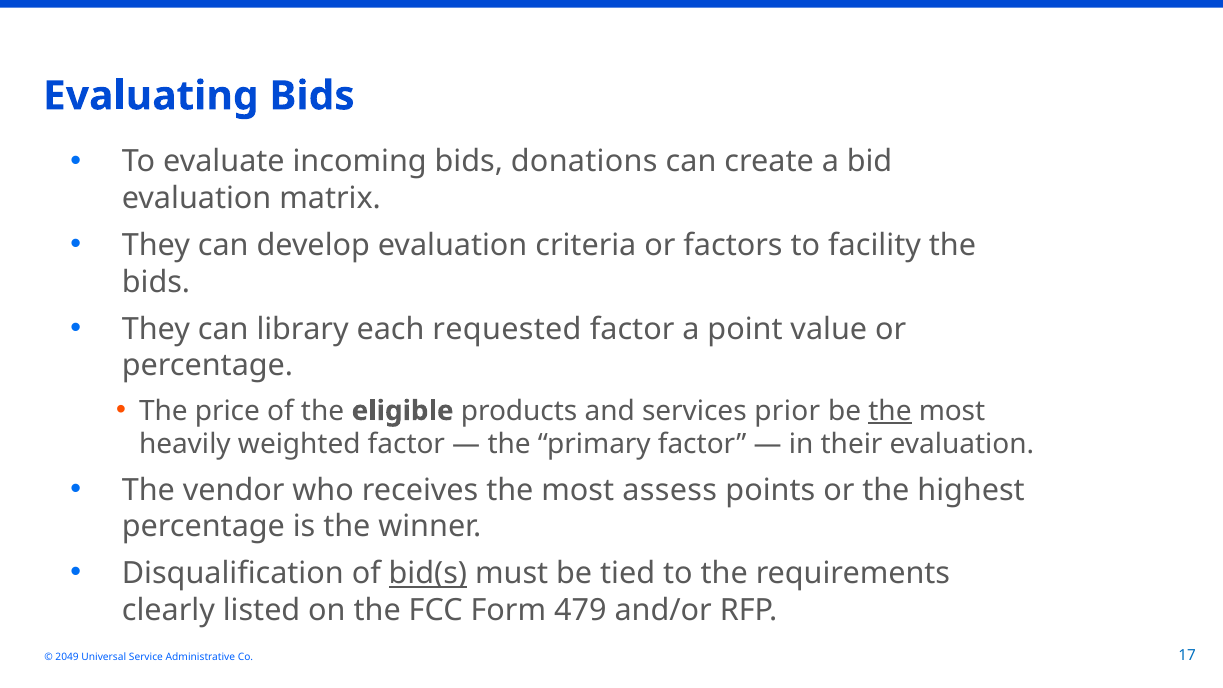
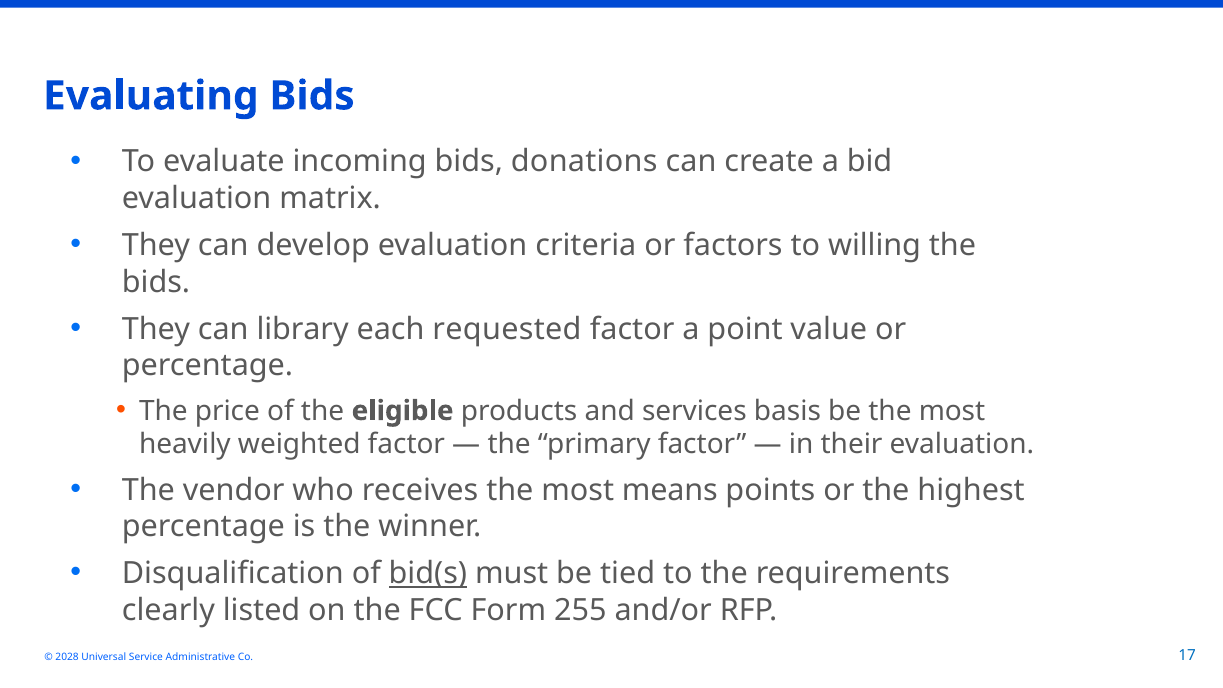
facility: facility -> willing (875, 245)
prior: prior -> basis (787, 411)
the underline: present -> none (890, 411)
assess: assess -> means (670, 490)
479: 479 -> 255 (580, 610)
2049: 2049 -> 2028 (67, 657)
